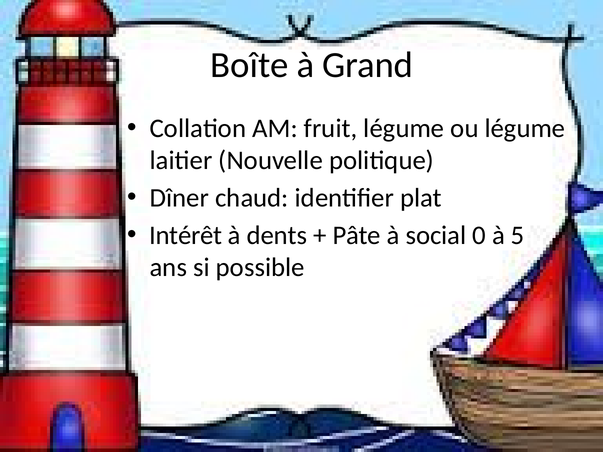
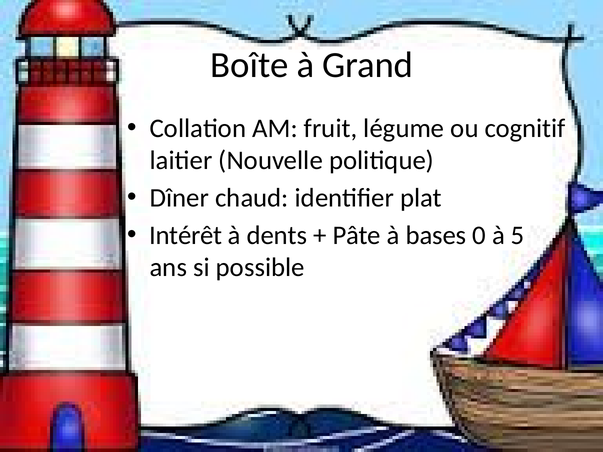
ou légume: légume -> cognitif (525, 128)
social: social -> bases (436, 236)
